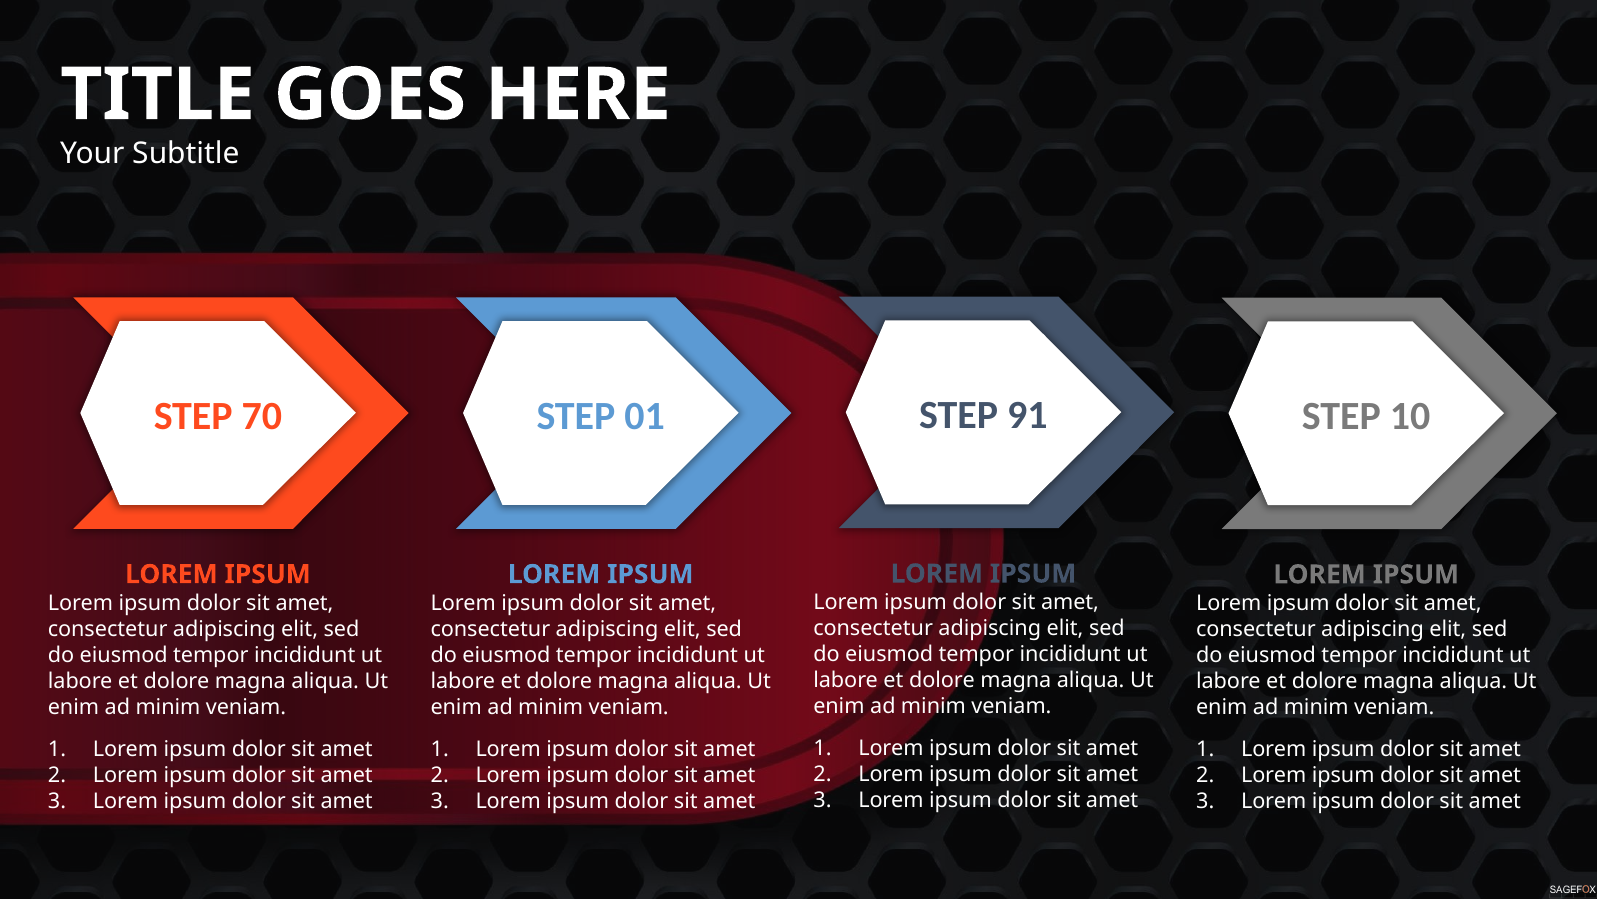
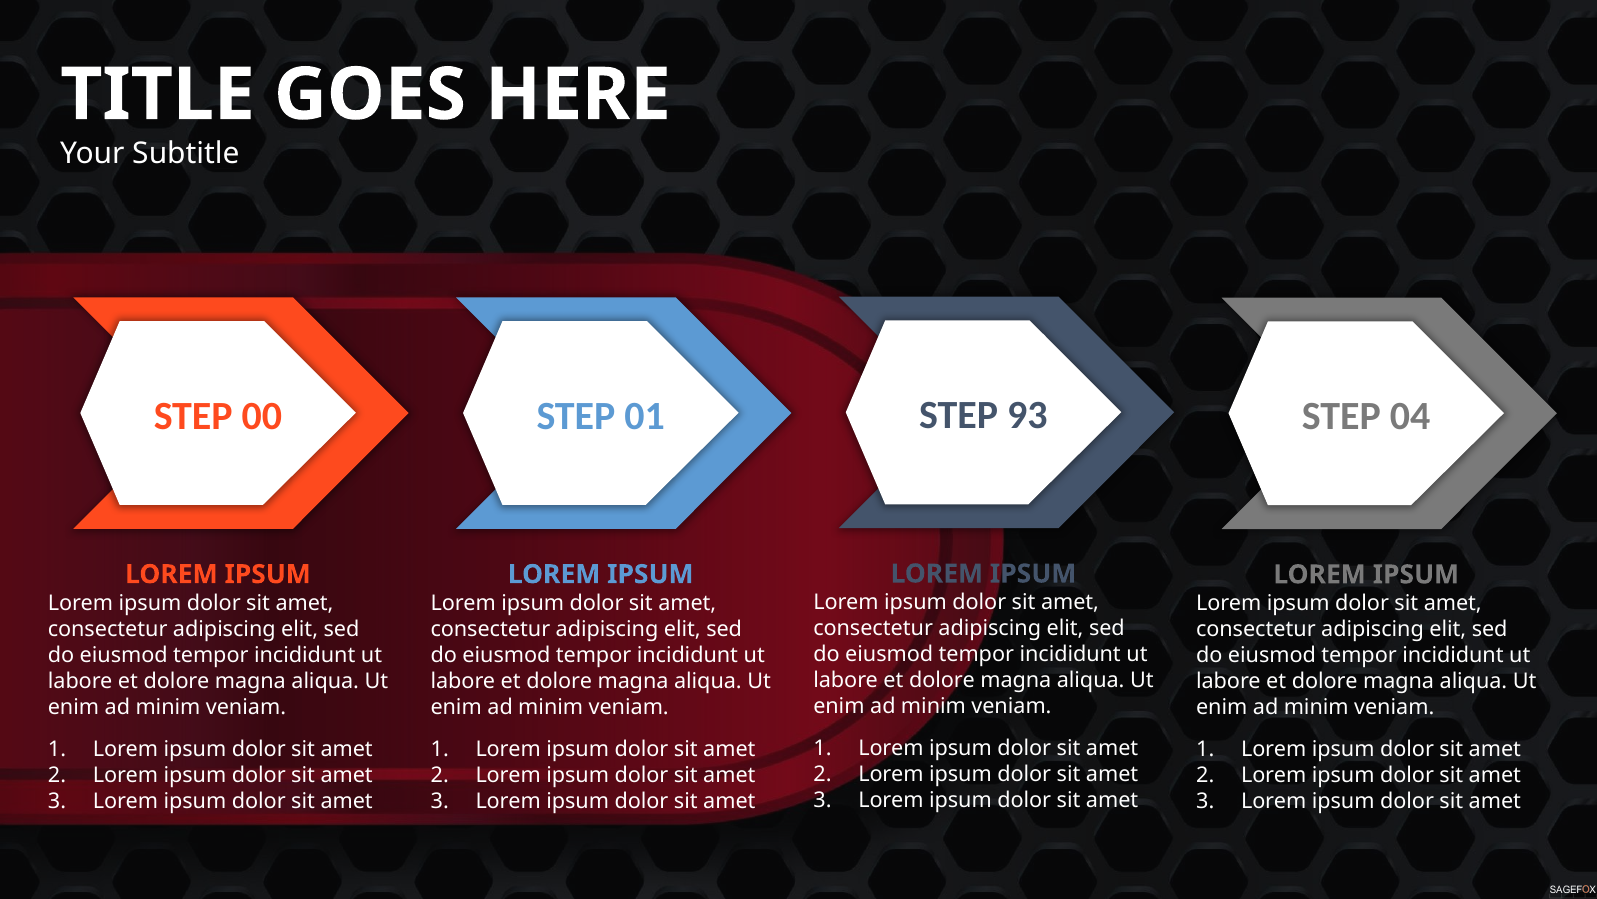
91: 91 -> 93 (1027, 415)
70: 70 -> 00 (262, 416)
10: 10 -> 04 (1410, 416)
